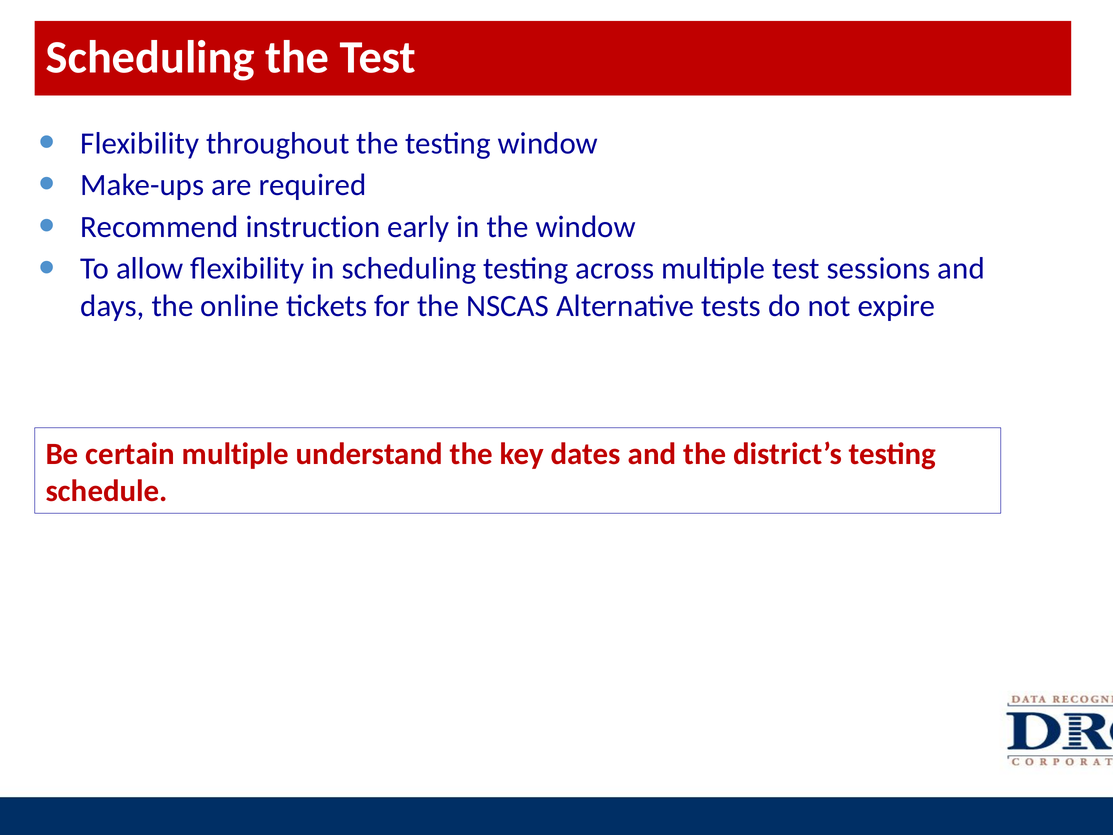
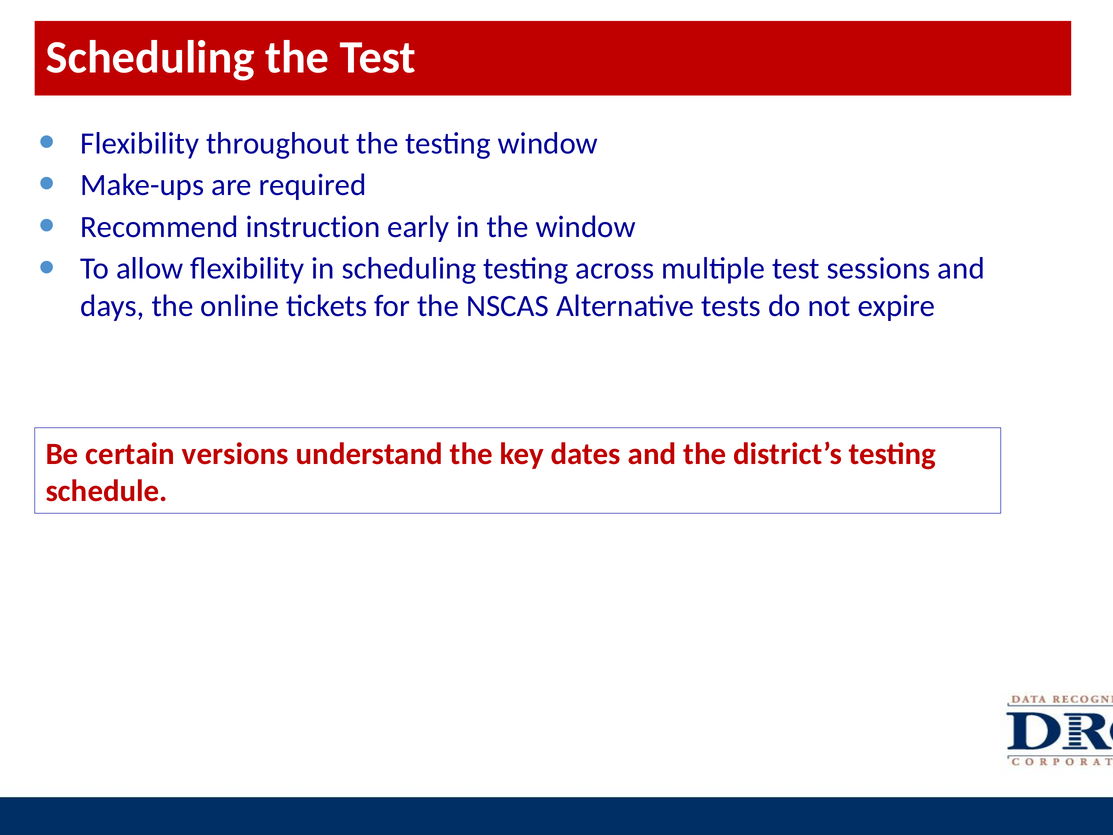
certain multiple: multiple -> versions (235, 454)
